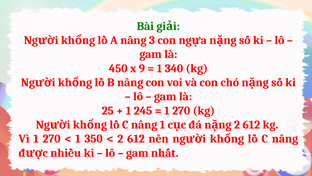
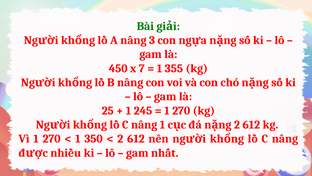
9: 9 -> 7 (142, 68)
340: 340 -> 355 (174, 68)
